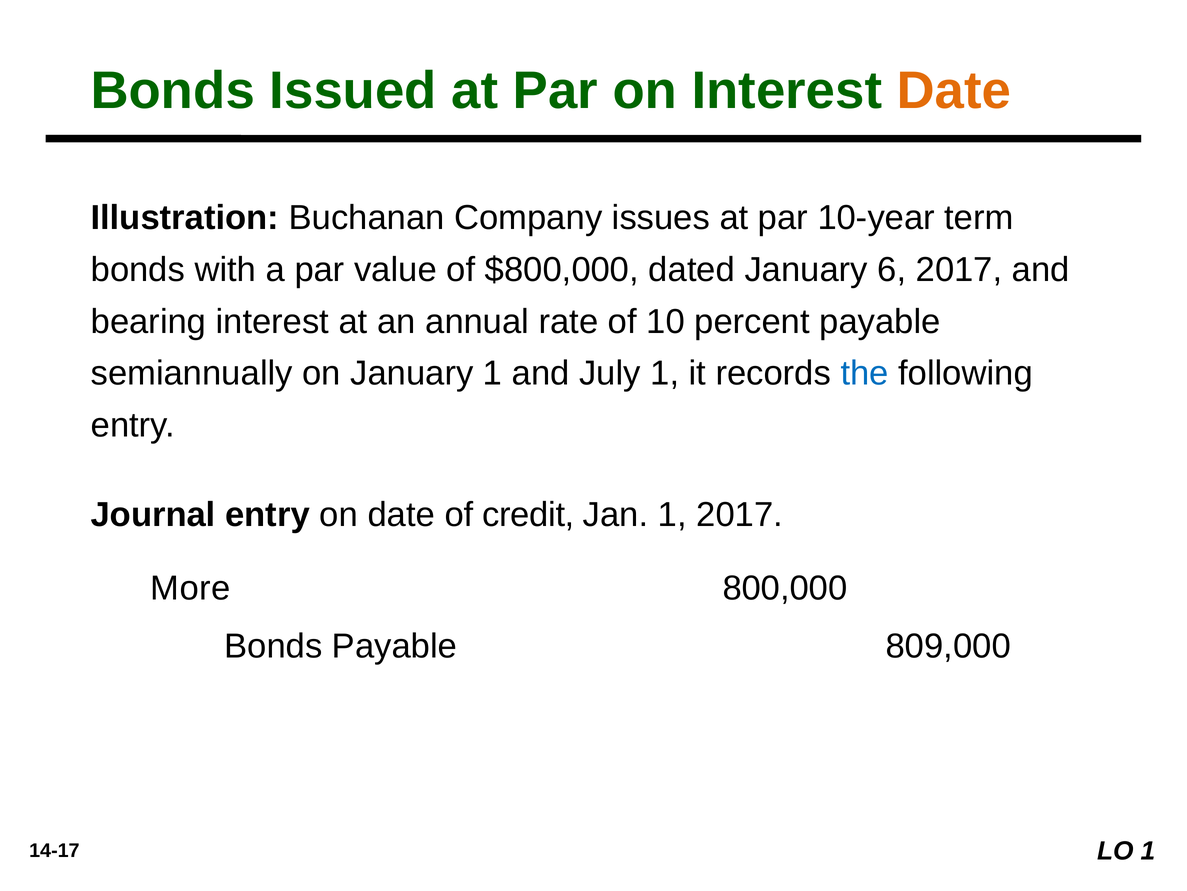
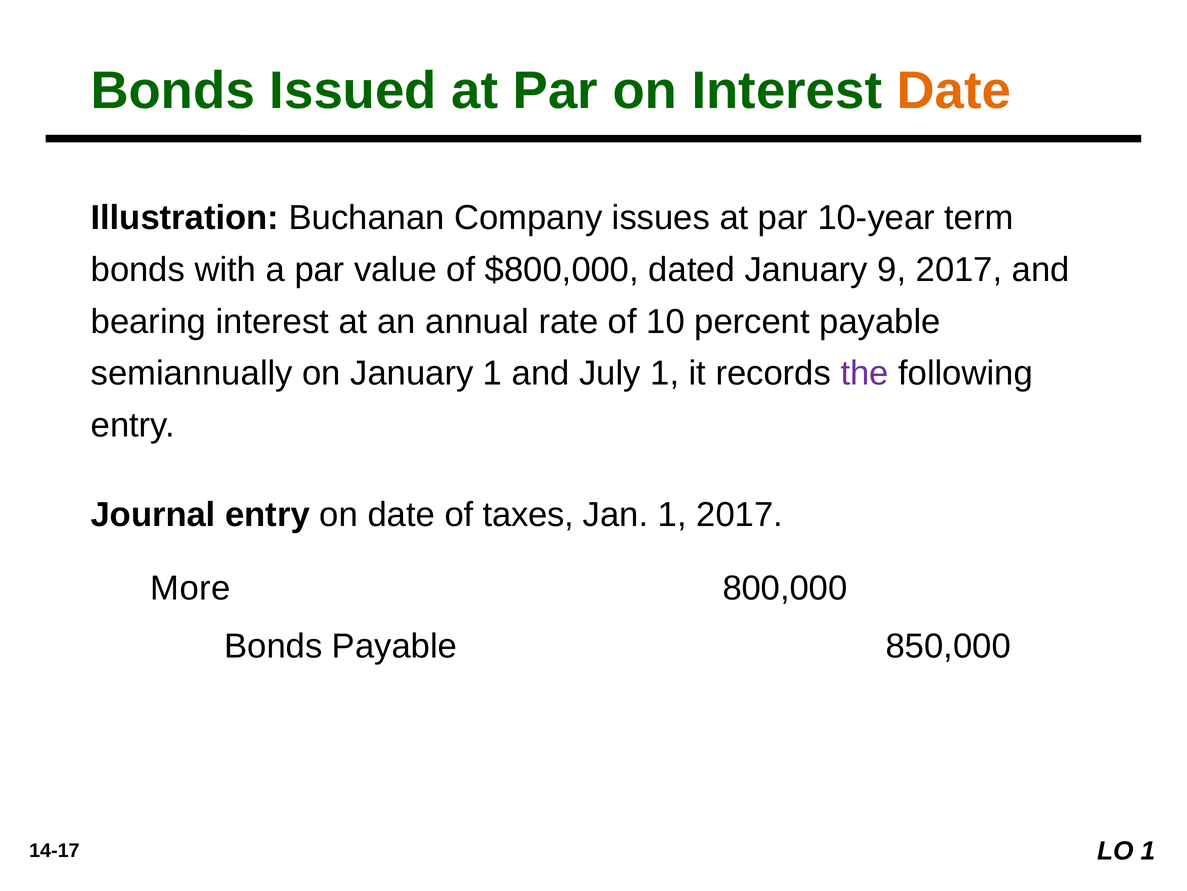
6: 6 -> 9 (892, 269)
the colour: blue -> purple (865, 373)
credit: credit -> taxes (528, 514)
809,000: 809,000 -> 850,000 (948, 646)
